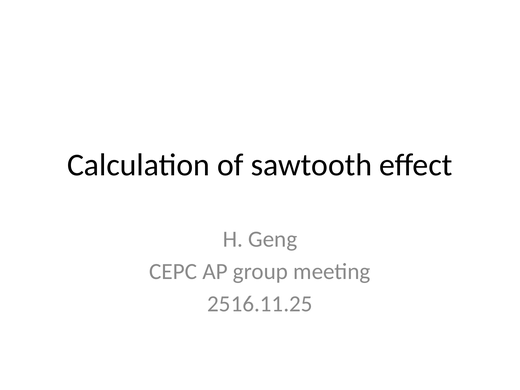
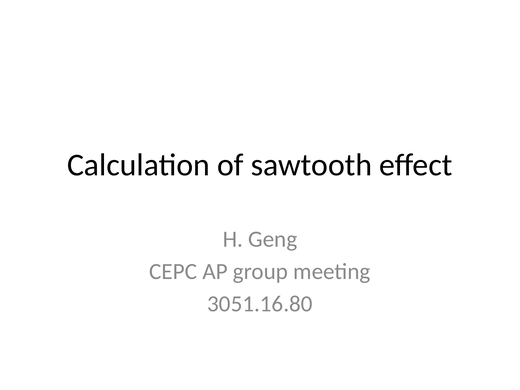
2516.11.25: 2516.11.25 -> 3051.16.80 (260, 304)
